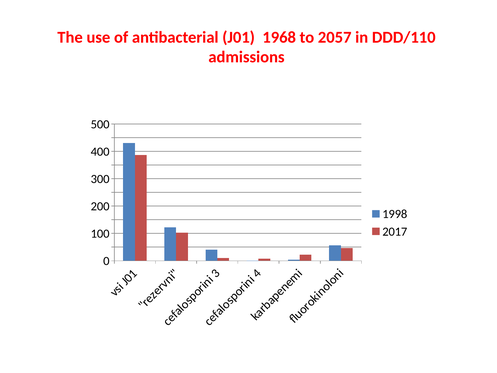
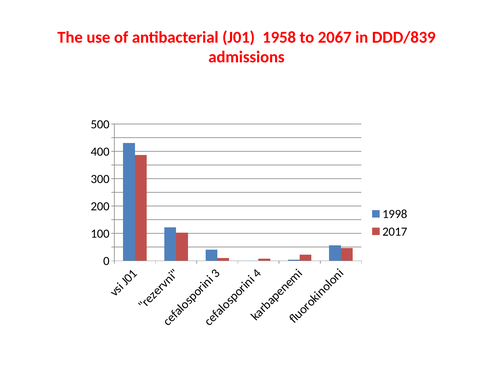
1968: 1968 -> 1958 (279, 37)
2057: 2057 -> 2067 (335, 37)
DDD/110: DDD/110 -> DDD/839 (404, 37)
